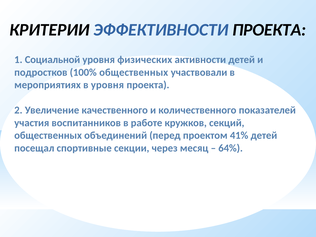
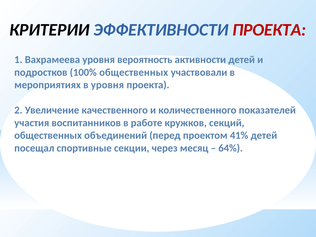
ПРОЕКТА colour: black -> red (269, 30)
Социальной: Социальной -> Вахрамеева (52, 60)
физических: физических -> вероятность (145, 60)
